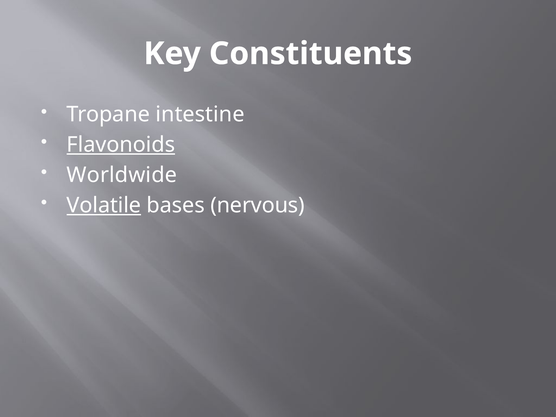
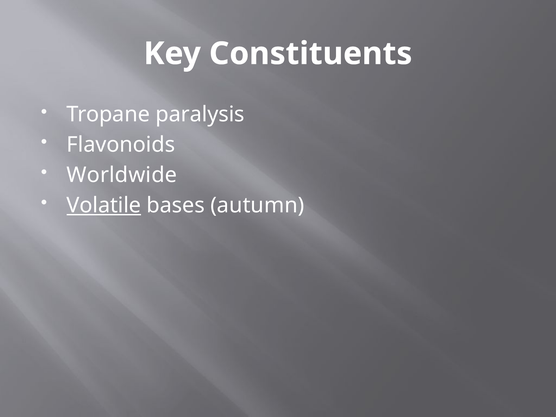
intestine: intestine -> paralysis (200, 115)
Flavonoids underline: present -> none (121, 145)
nervous: nervous -> autumn (257, 205)
